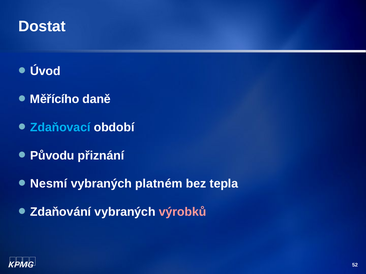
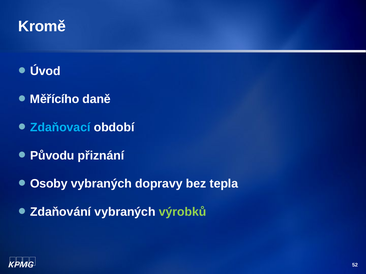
Dostat: Dostat -> Kromě (42, 26)
Nesmí: Nesmí -> Osoby (49, 184)
platném: platném -> dopravy (159, 184)
výrobků colour: pink -> light green (183, 212)
